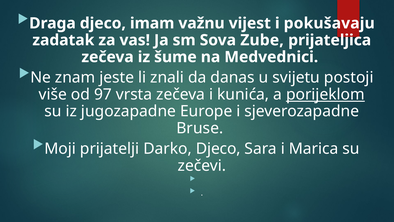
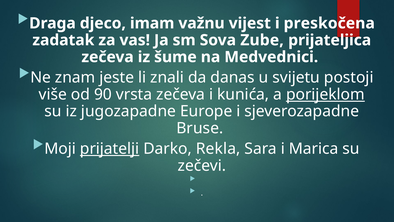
pokušavaju: pokušavaju -> preskočena (329, 23)
97: 97 -> 90 (103, 94)
prijatelji underline: none -> present (110, 149)
Darko Djeco: Djeco -> Rekla (218, 149)
